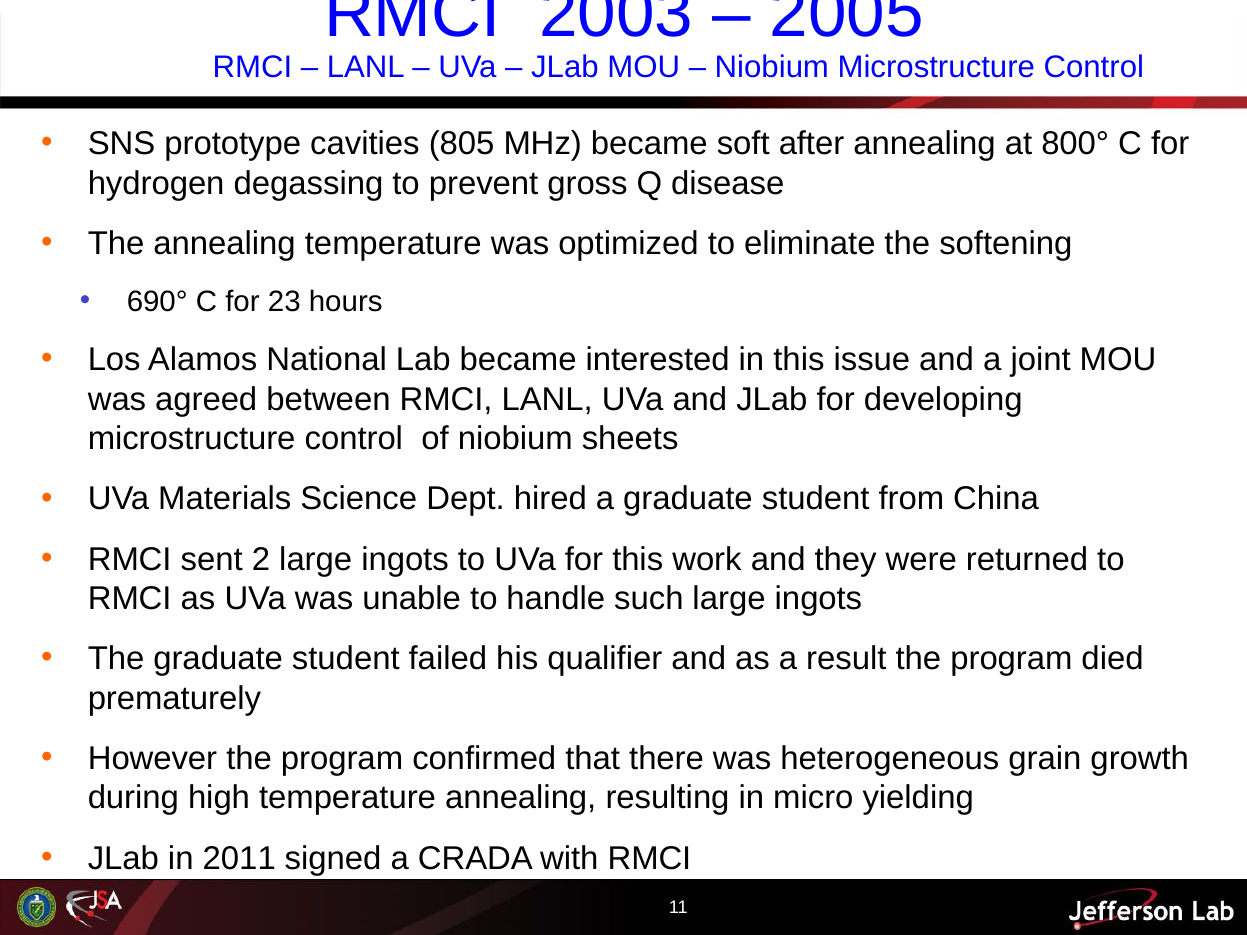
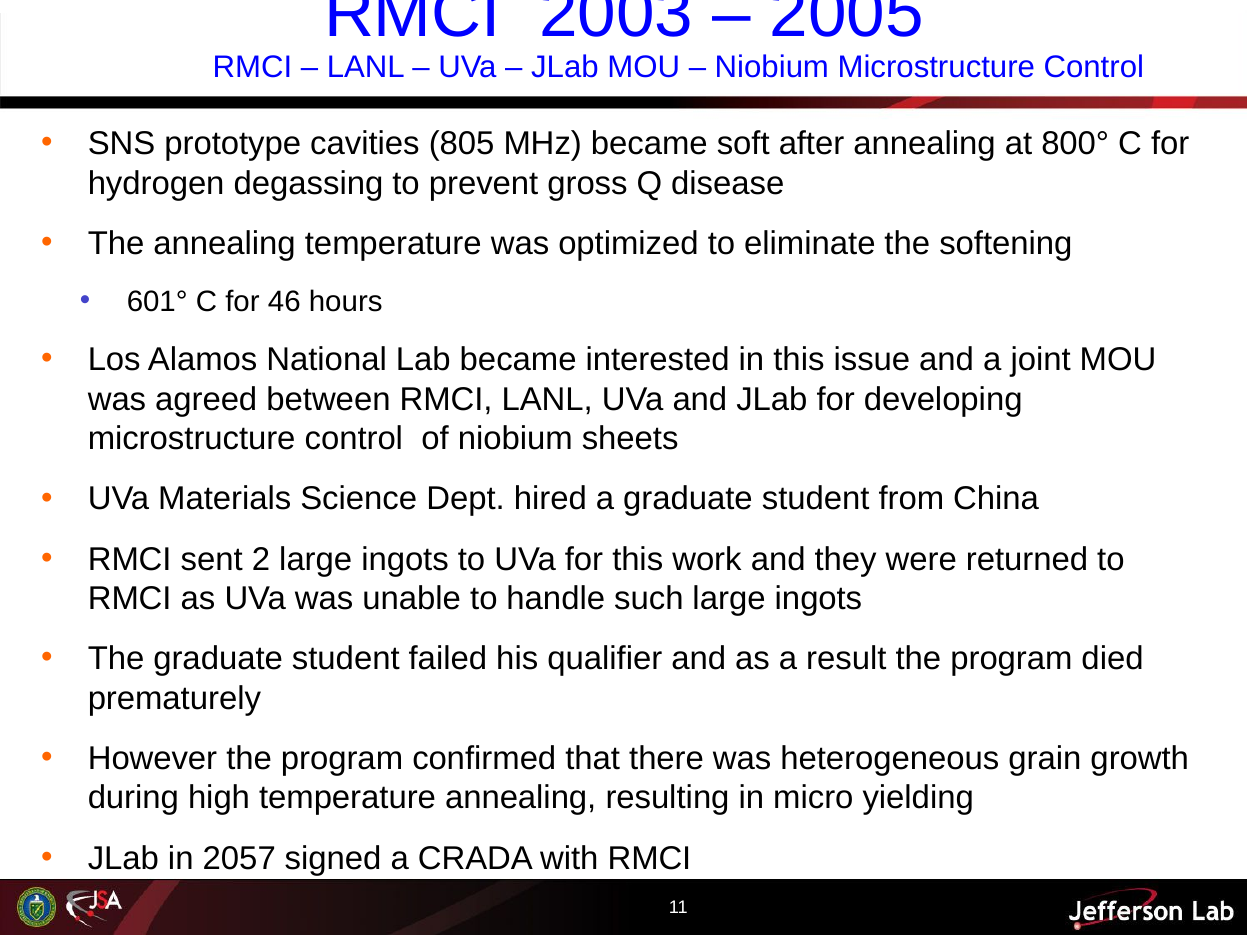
690°: 690° -> 601° (157, 302)
23: 23 -> 46 (284, 302)
2011: 2011 -> 2057 (239, 859)
